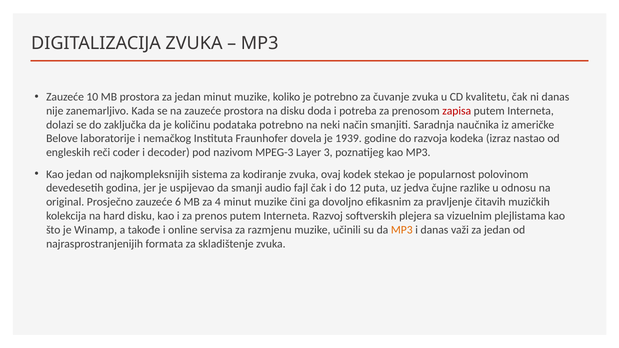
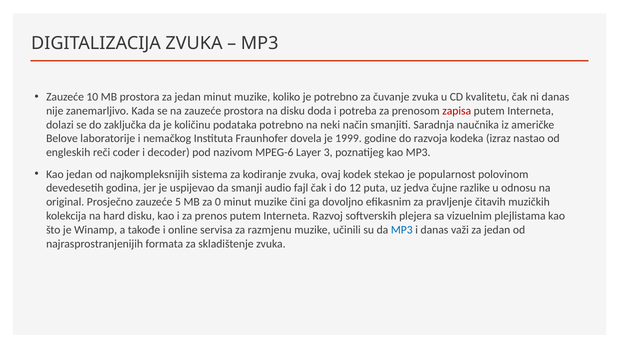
1939: 1939 -> 1999 (349, 139)
MPEG-3: MPEG-3 -> MPEG-6 (274, 153)
6: 6 -> 5 (178, 202)
4: 4 -> 0 (218, 202)
MP3 colour: orange -> blue (402, 230)
